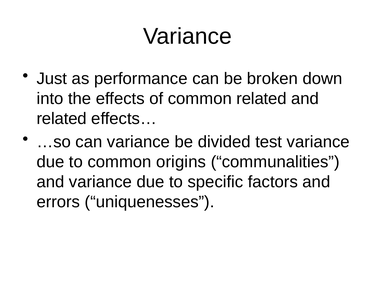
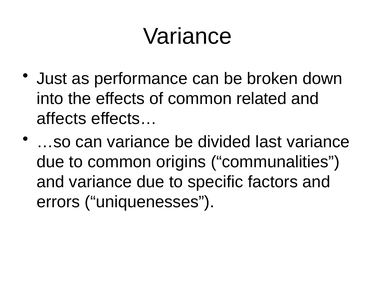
related: related -> affects (62, 119)
test: test -> last (269, 142)
